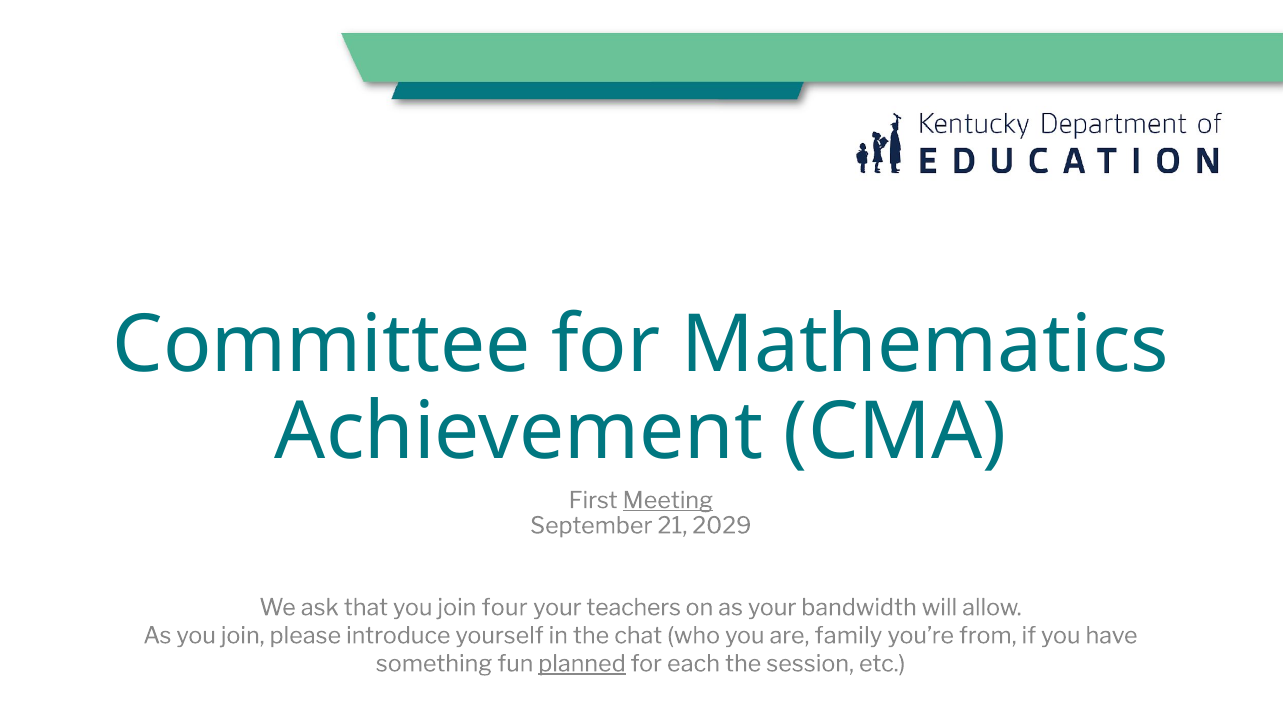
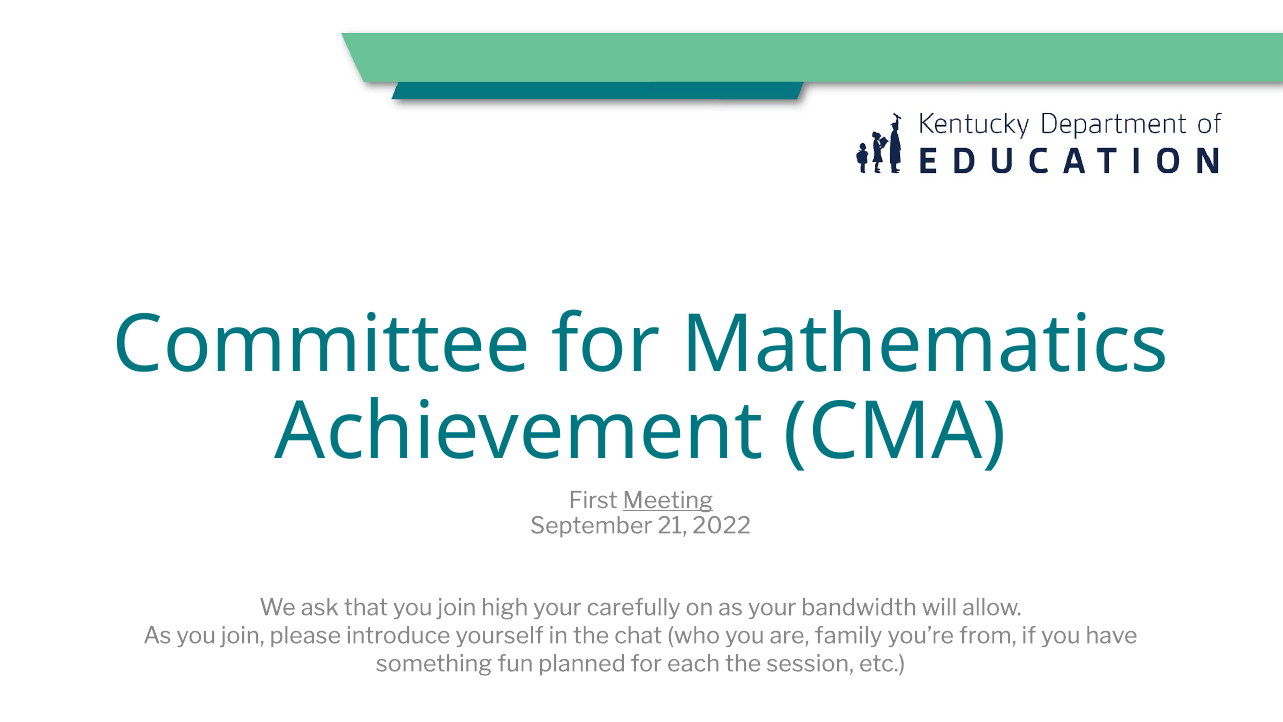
2029: 2029 -> 2022 (722, 525)
four: four -> high (505, 607)
teachers: teachers -> carefully (634, 607)
planned underline: present -> none (582, 663)
